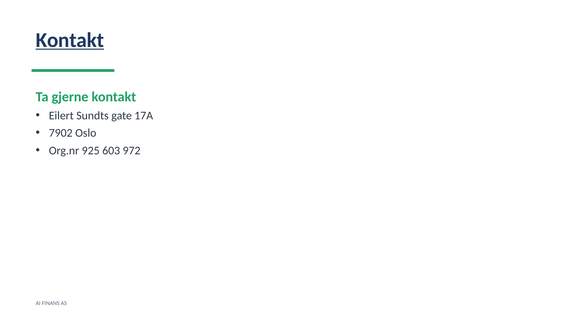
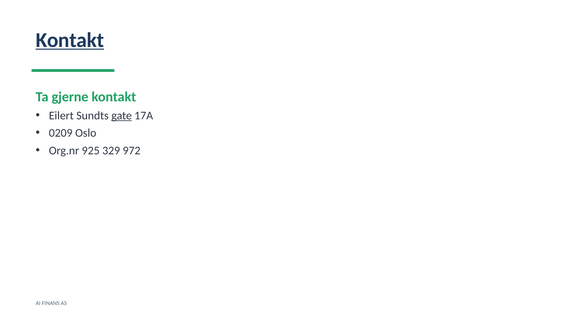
gate underline: none -> present (122, 115)
7902: 7902 -> 0209 (61, 133)
603: 603 -> 329 (111, 150)
